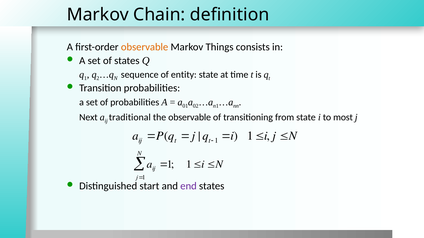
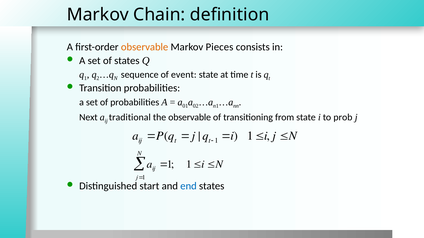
Things: Things -> Pieces (220, 47)
entity: entity -> event (184, 75)
most: most -> prob (343, 118)
end colour: purple -> blue (189, 186)
